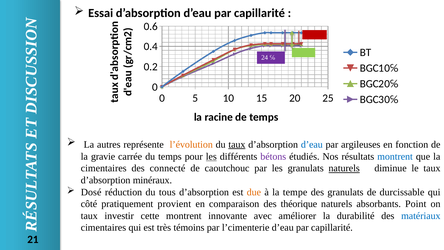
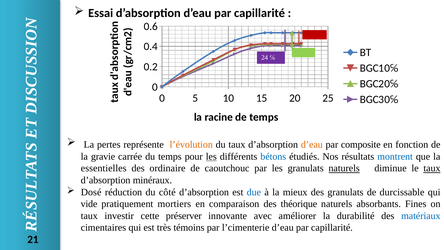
autres: autres -> pertes (109, 144)
taux underline: present -> none (237, 144)
d’eau colour: blue -> orange (312, 144)
argileuses: argileuses -> composite (361, 144)
bétons colour: purple -> blue (273, 156)
cimentaires: cimentaires -> essentielles (104, 168)
connecté: connecté -> ordinaire (168, 168)
taux underline: none -> present (432, 168)
tous: tous -> côté (167, 192)
due colour: orange -> blue (254, 192)
tempe: tempe -> mieux (295, 192)
côté: côté -> vide (89, 204)
provient: provient -> mortiers (174, 204)
Point: Point -> Fines (416, 204)
cette montrent: montrent -> préserver (184, 216)
